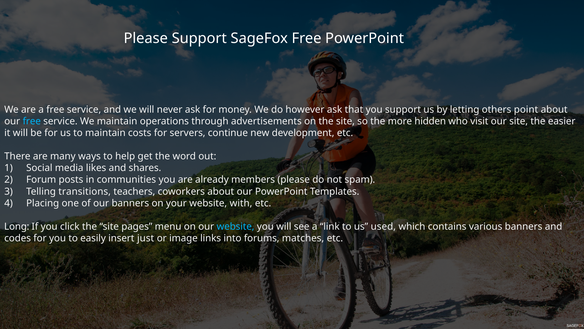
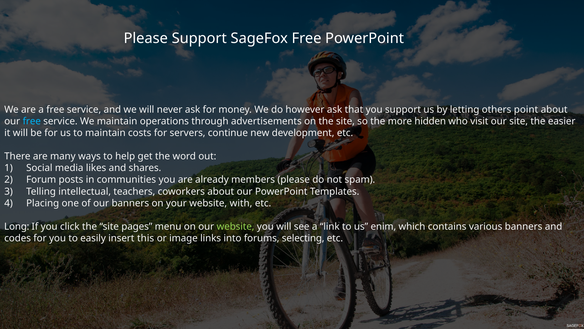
transitions: transitions -> intellectual (85, 191)
website colour: light blue -> light green (236, 226)
used: used -> enim (383, 226)
just: just -> this (146, 238)
matches: matches -> selecting (303, 238)
